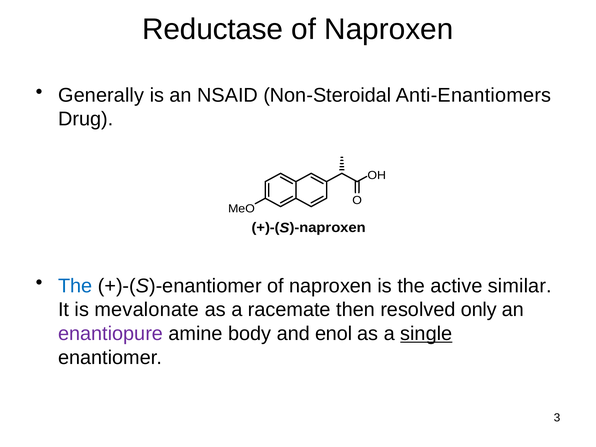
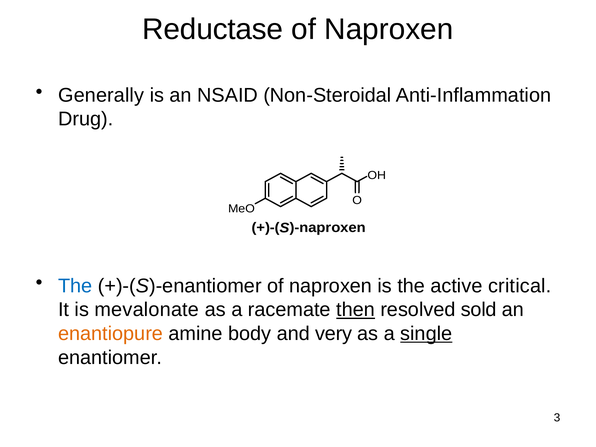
Anti-Enantiomers: Anti-Enantiomers -> Anti-Inflammation (474, 95)
similar: similar -> critical (520, 286)
then underline: none -> present (356, 310)
only: only -> sold (479, 310)
enantiopure colour: purple -> orange (111, 334)
enol: enol -> very (334, 334)
